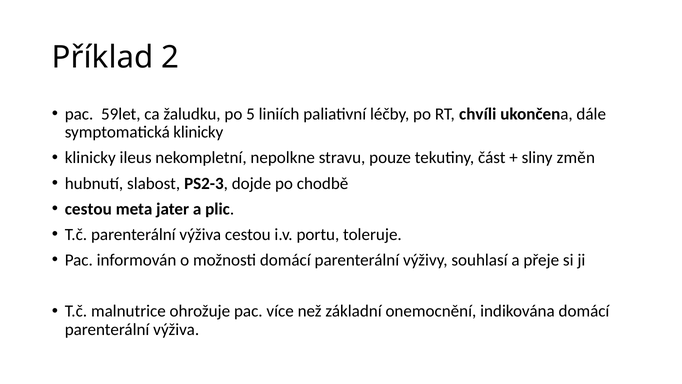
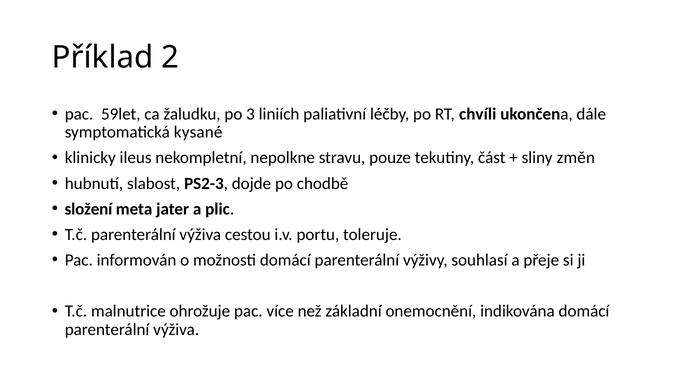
5: 5 -> 3 (251, 114)
symptomatická klinicky: klinicky -> kysané (198, 132)
cestou: cestou -> složení (88, 209)
